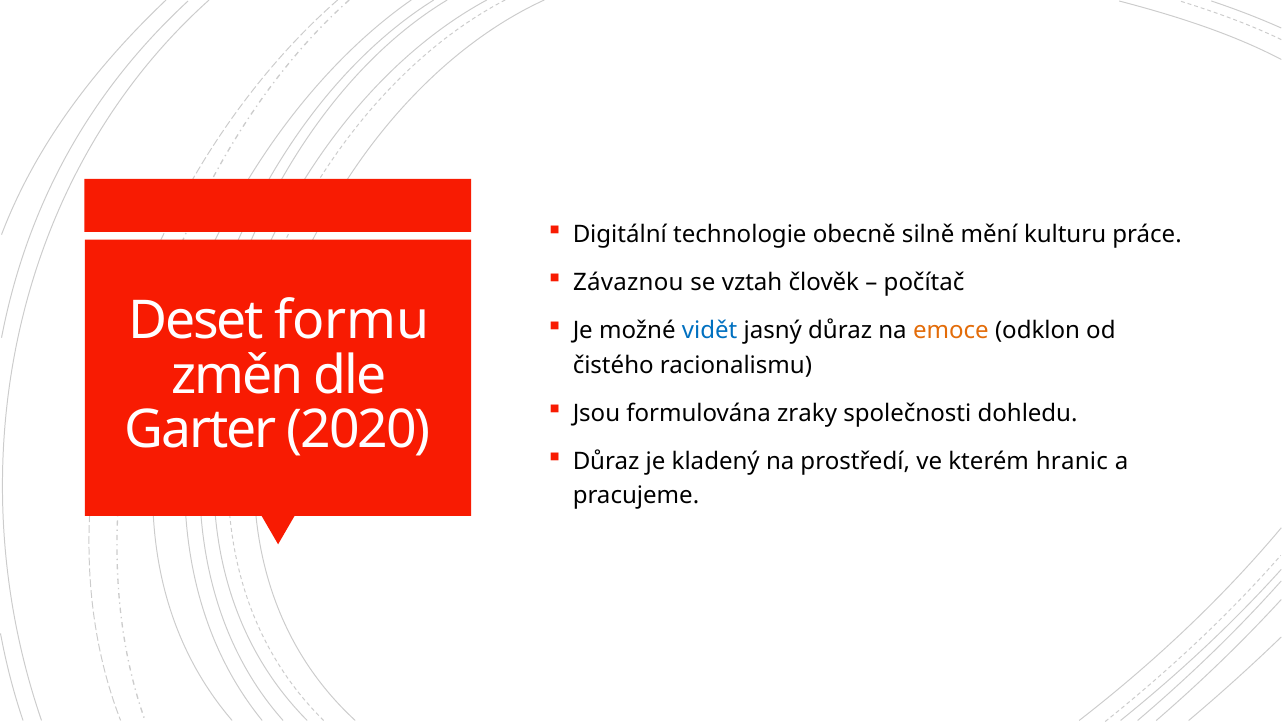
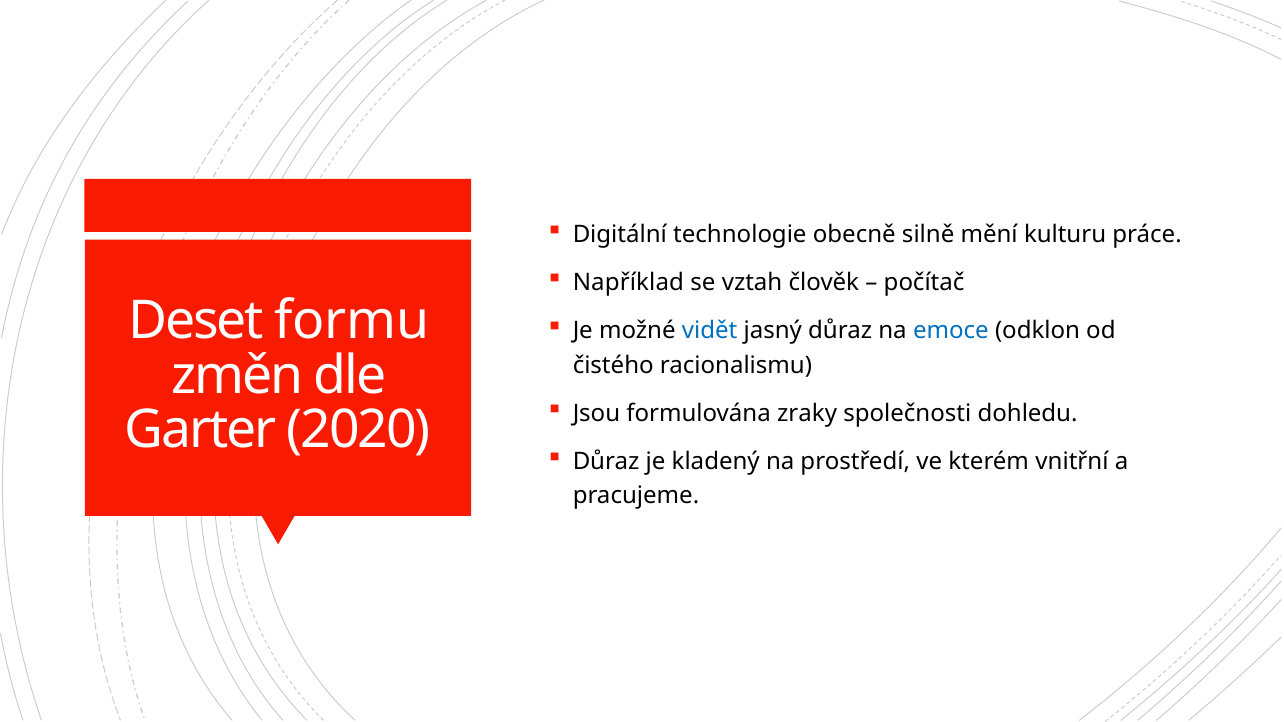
Závaznou: Závaznou -> Například (628, 283)
emoce colour: orange -> blue (951, 331)
hranic: hranic -> vnitřní (1072, 462)
